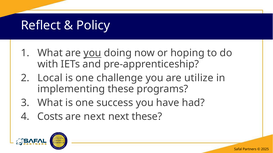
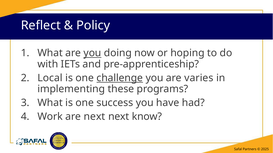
challenge underline: none -> present (120, 78)
utilize: utilize -> varies (199, 78)
Costs: Costs -> Work (50, 117)
next these: these -> know (147, 117)
